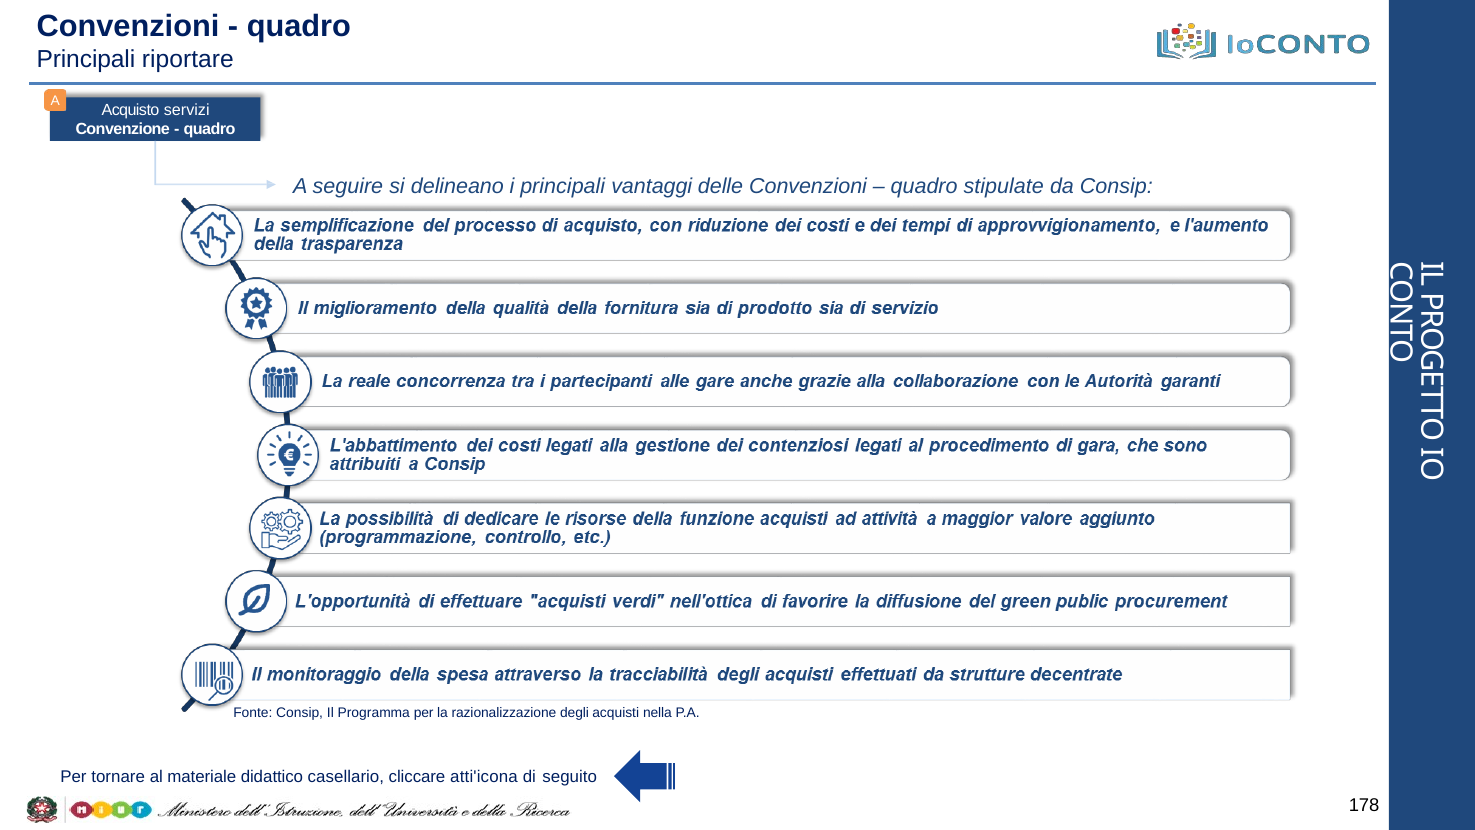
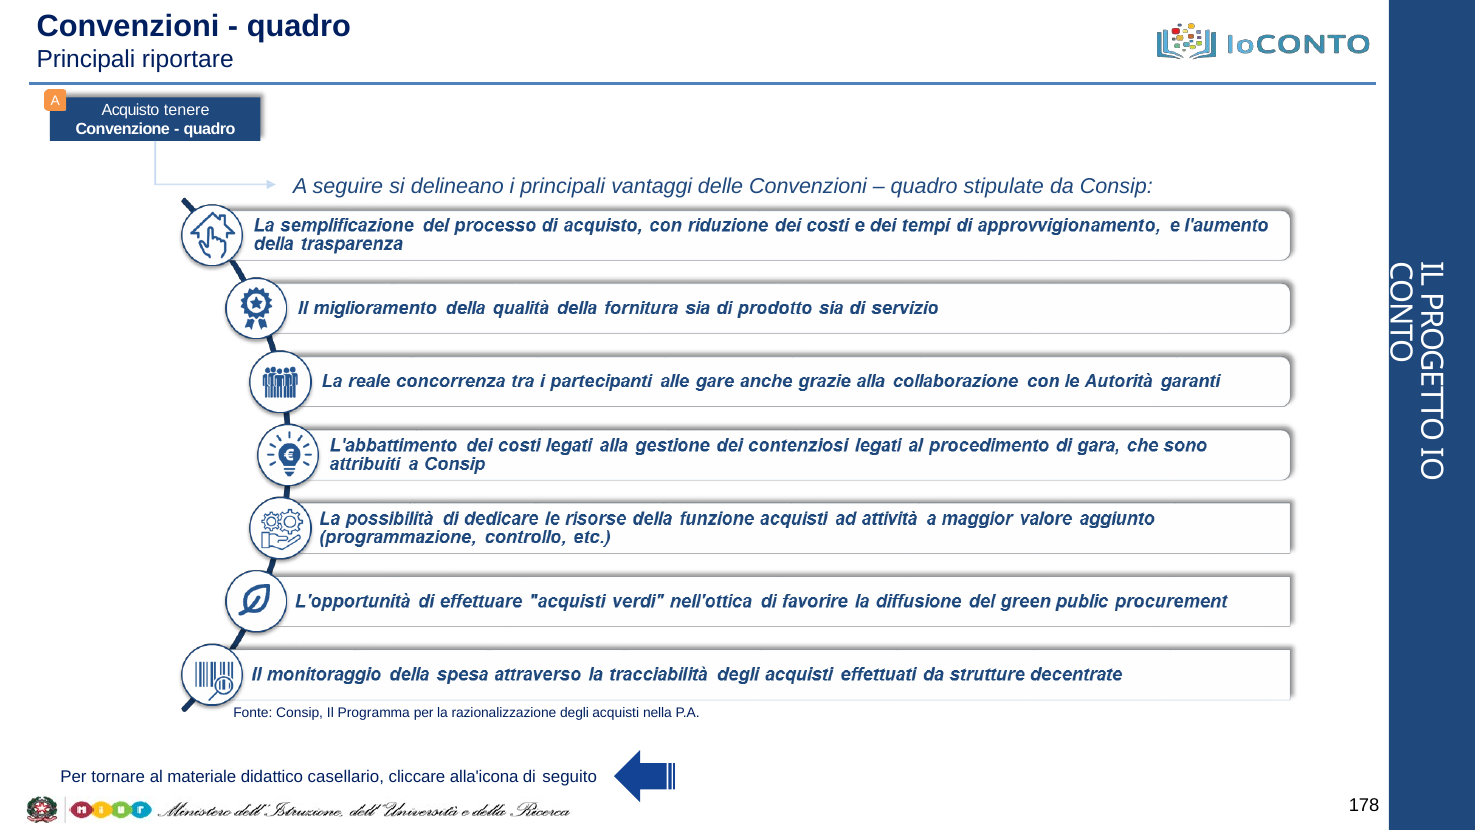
servizi: servizi -> tenere (187, 110)
atti'icona: atti'icona -> alla'icona (484, 777)
